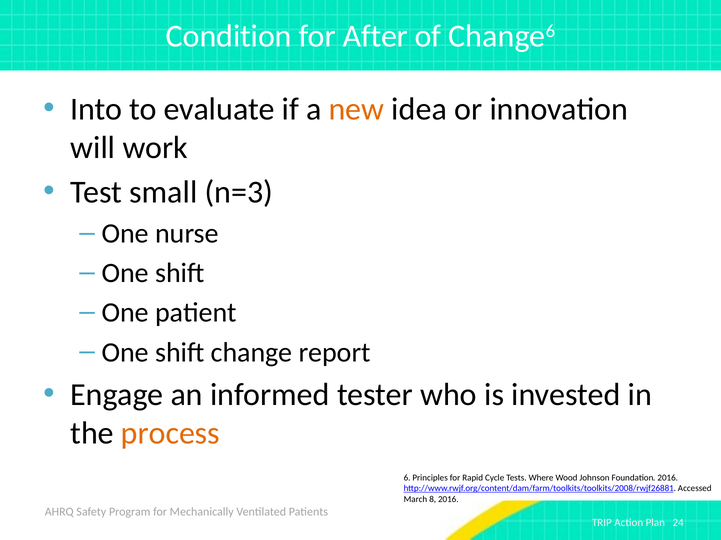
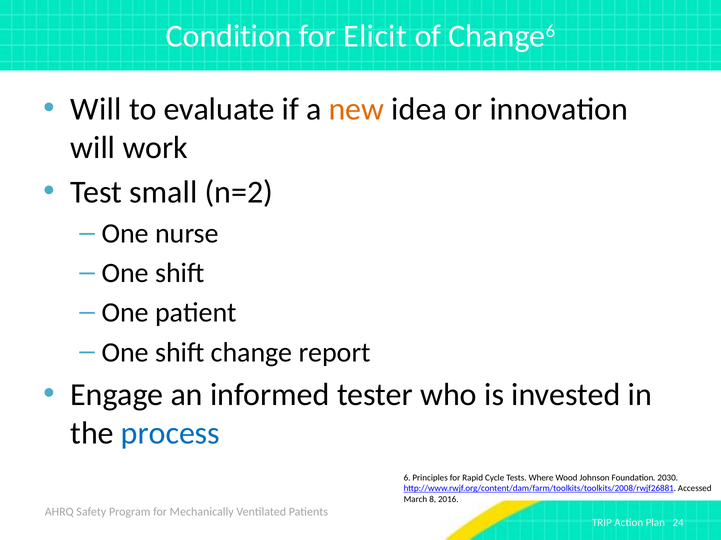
After: After -> Elicit (375, 36)
Into: Into -> Will (96, 109)
n=3: n=3 -> n=2 (239, 192)
process colour: orange -> blue (170, 434)
Foundation 2016: 2016 -> 2030 (668, 478)
